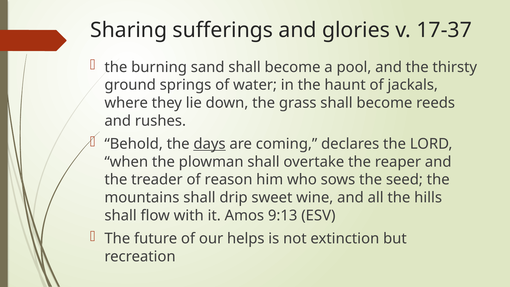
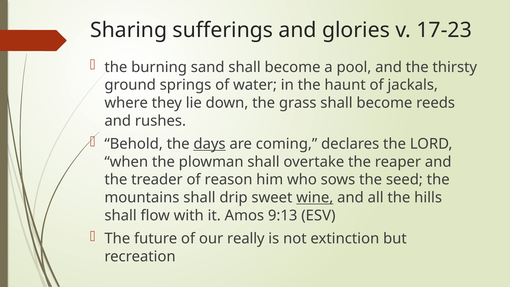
17-37: 17-37 -> 17-23 (444, 30)
wine underline: none -> present (315, 197)
helps: helps -> really (246, 239)
